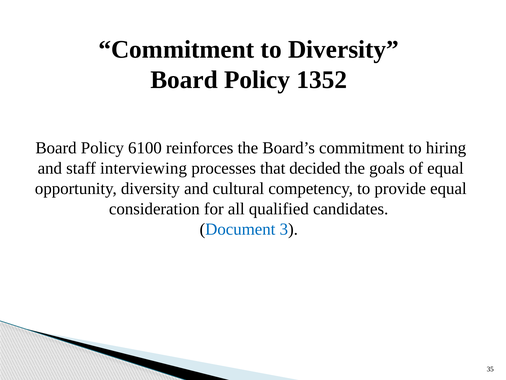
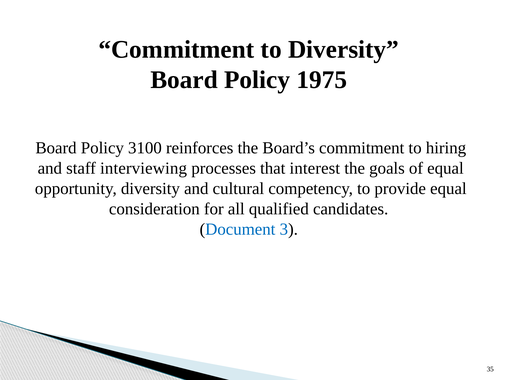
1352: 1352 -> 1975 (322, 80)
6100: 6100 -> 3100 (145, 148)
decided: decided -> interest (315, 168)
